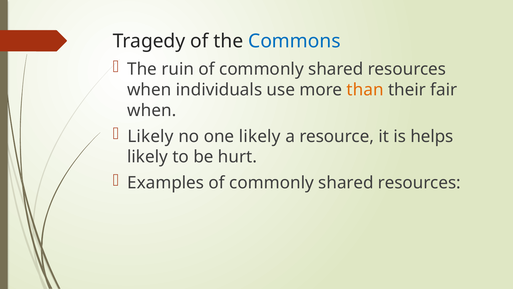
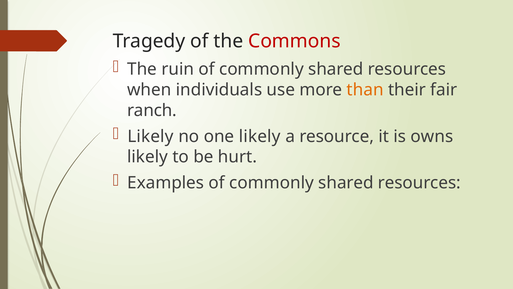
Commons colour: blue -> red (294, 41)
when: when -> ranch (152, 110)
helps: helps -> owns (432, 136)
